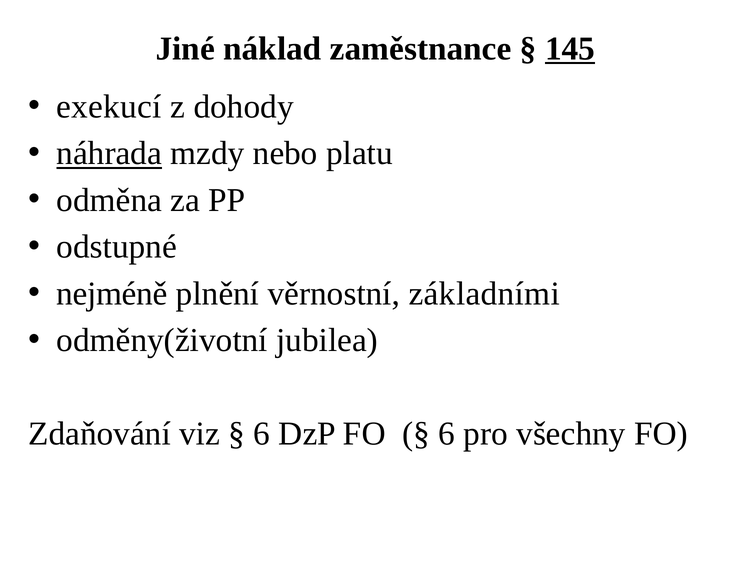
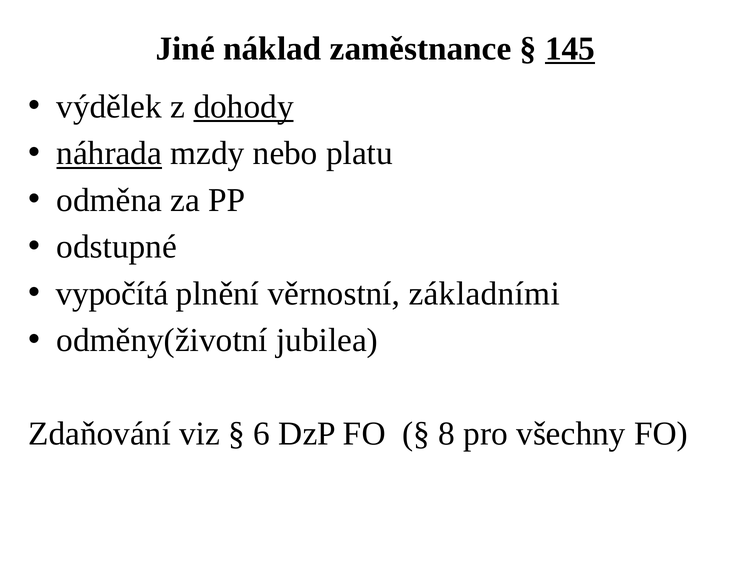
exekucí: exekucí -> výdělek (109, 107)
dohody underline: none -> present (244, 107)
nejméně: nejméně -> vypočítá (112, 294)
6: 6 -> 8 (447, 434)
